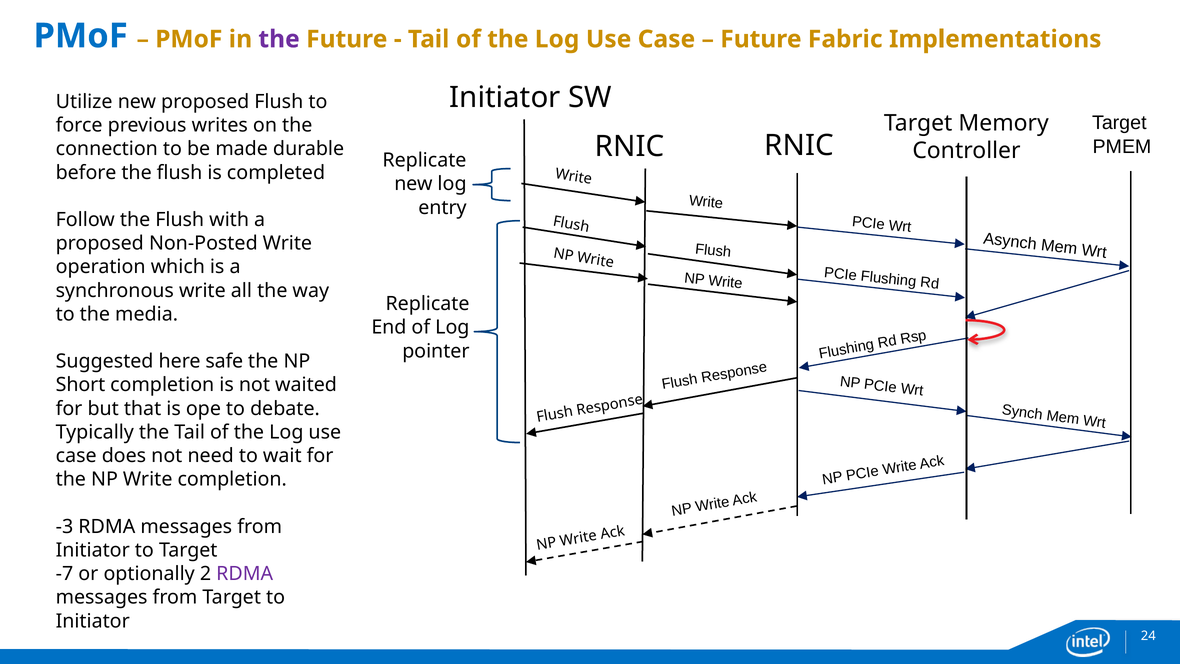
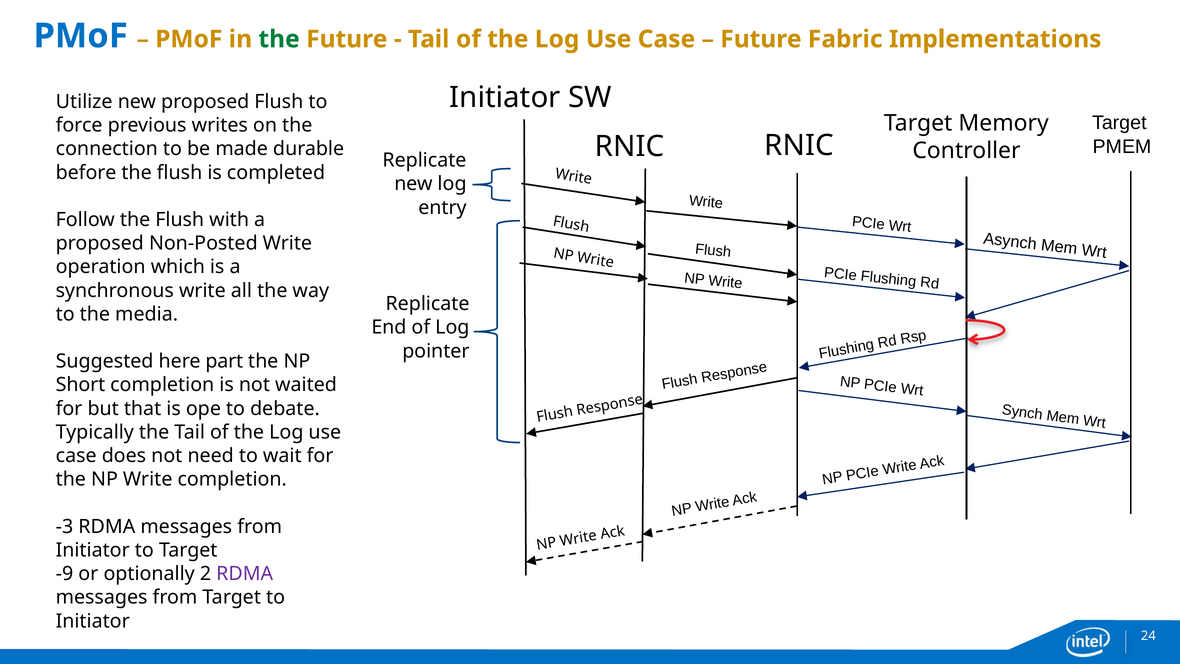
the colour: purple -> green (279, 39)
safe: safe -> part (224, 361)
-7: -7 -> -9 (65, 574)
